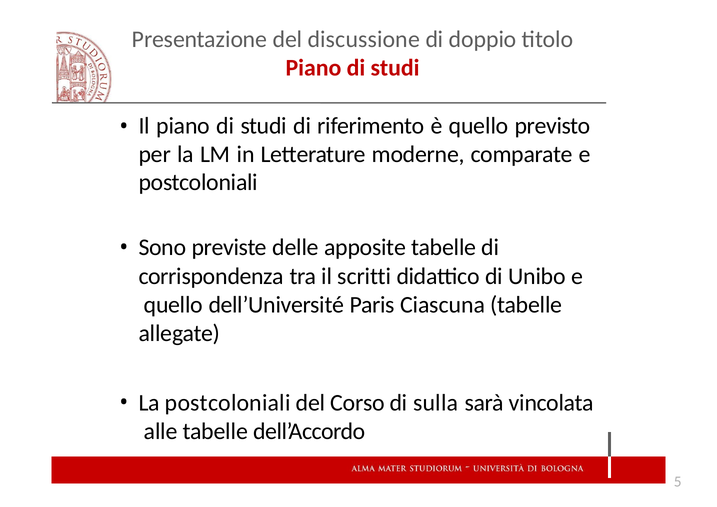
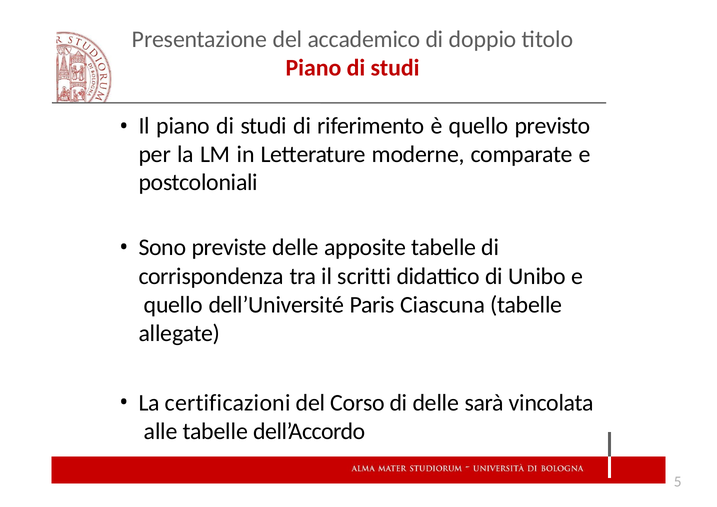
discussione: discussione -> accademico (364, 39)
La postcoloniali: postcoloniali -> certificazioni (228, 403)
di sulla: sulla -> delle (436, 403)
